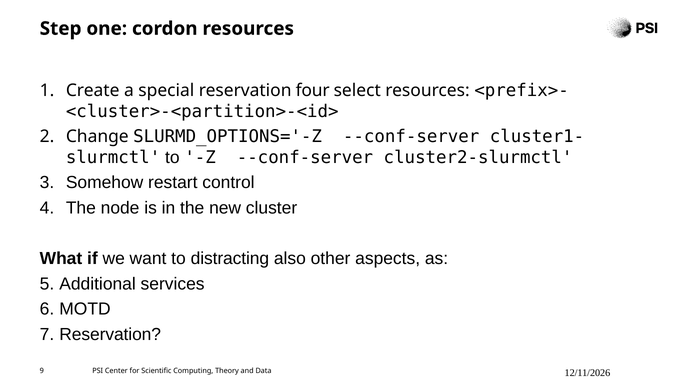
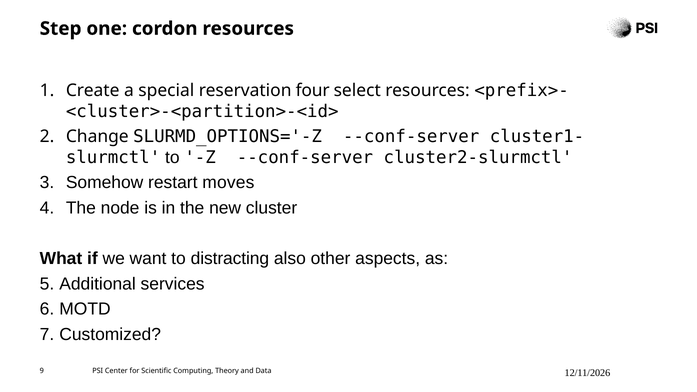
control: control -> moves (228, 183)
Reservation: Reservation -> Customized (110, 334)
